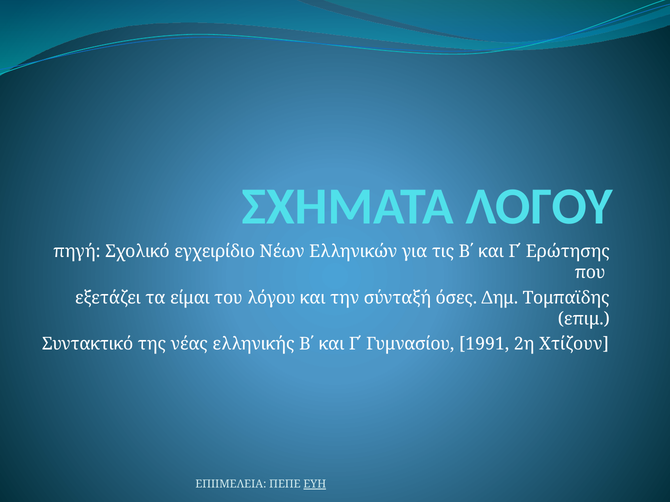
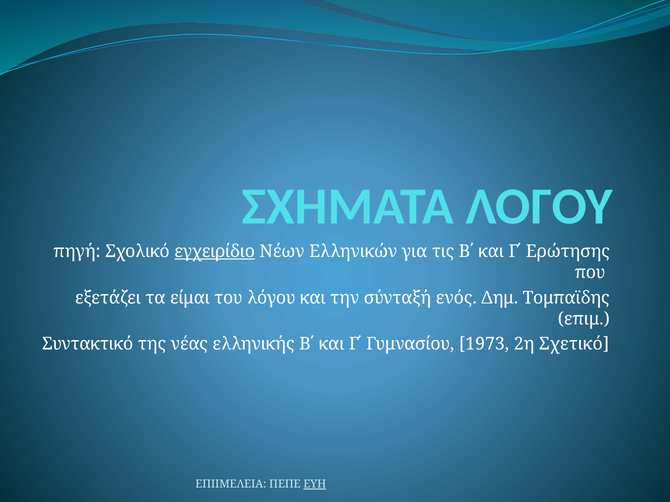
εγχειρίδιο underline: none -> present (215, 252)
όσες: όσες -> ενός (456, 298)
1991: 1991 -> 1973 (484, 344)
Χτίζουν: Χτίζουν -> Σχετικό (574, 344)
